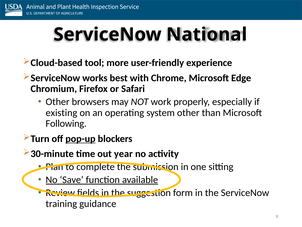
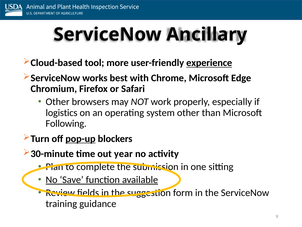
National: National -> Ancillary (207, 34)
experience underline: none -> present (209, 63)
existing: existing -> logistics (62, 112)
